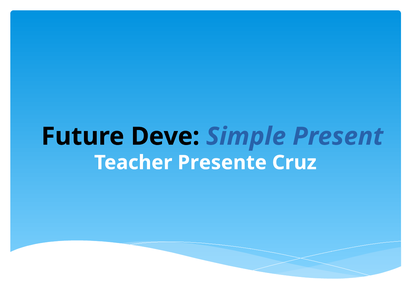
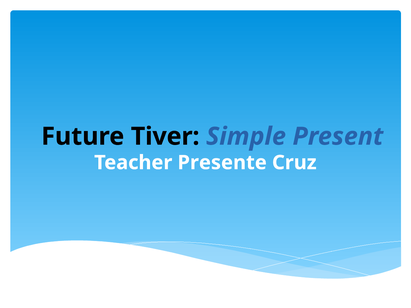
Deve: Deve -> Tiver (165, 137)
